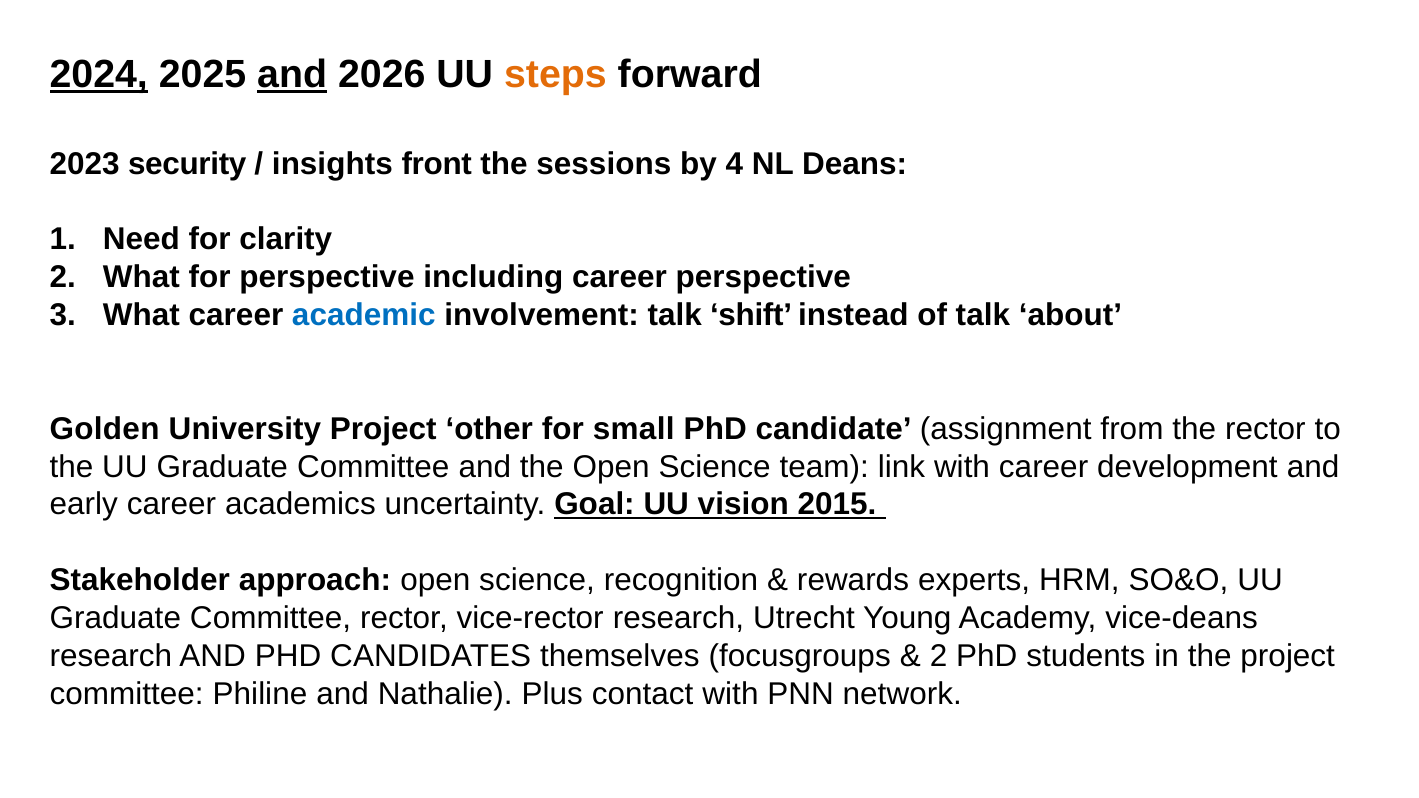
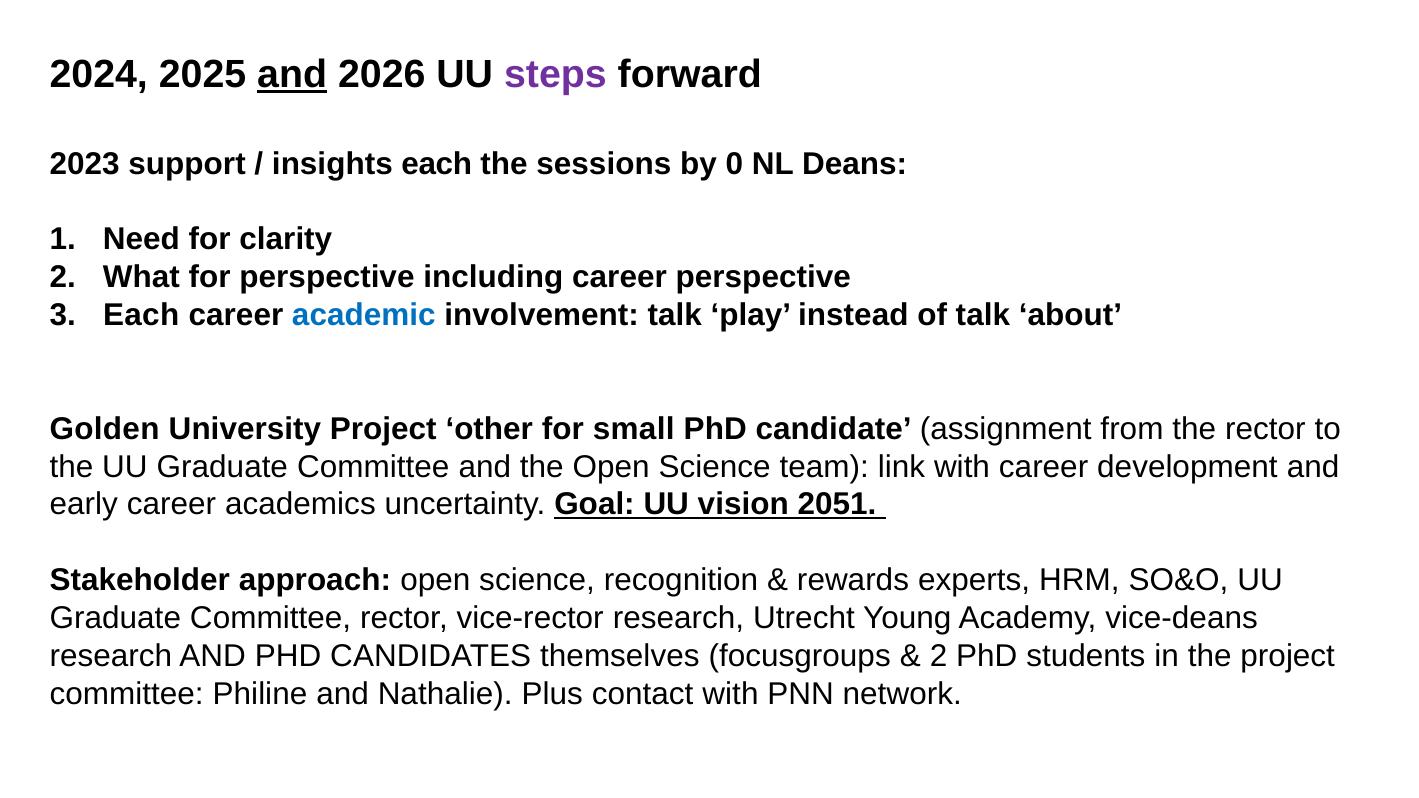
2024 underline: present -> none (99, 74)
steps colour: orange -> purple (555, 74)
security: security -> support (187, 164)
insights front: front -> each (437, 164)
4: 4 -> 0 (734, 164)
What: What -> Each (141, 315)
shift: shift -> play (751, 315)
2015: 2015 -> 2051 (837, 505)
